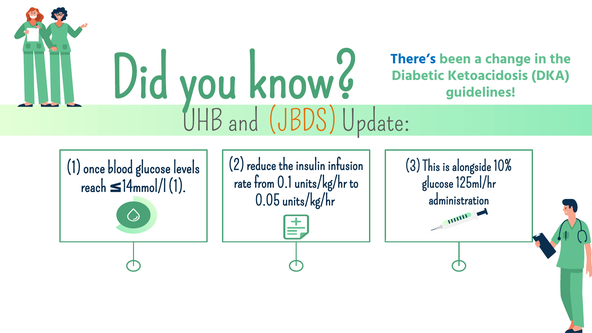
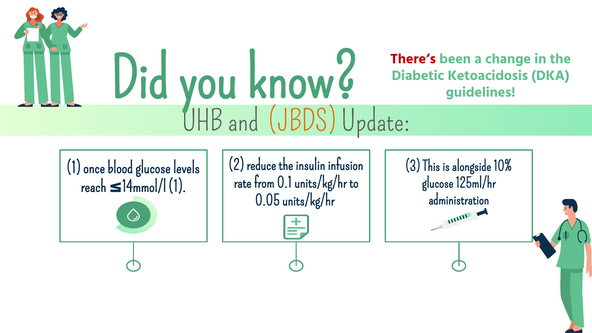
There’s colour: blue -> red (413, 59)
